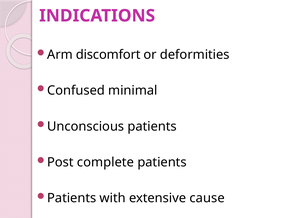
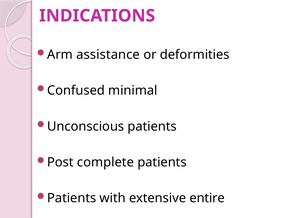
discomfort: discomfort -> assistance (108, 55)
cause: cause -> entire (207, 198)
